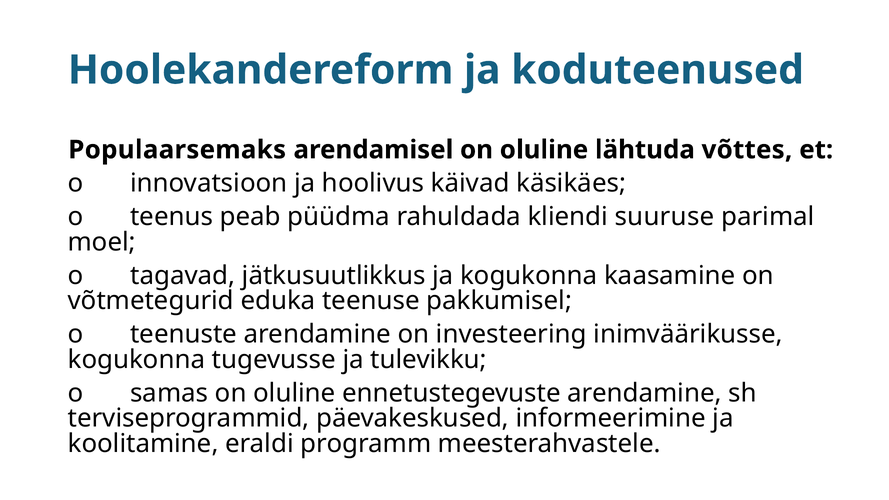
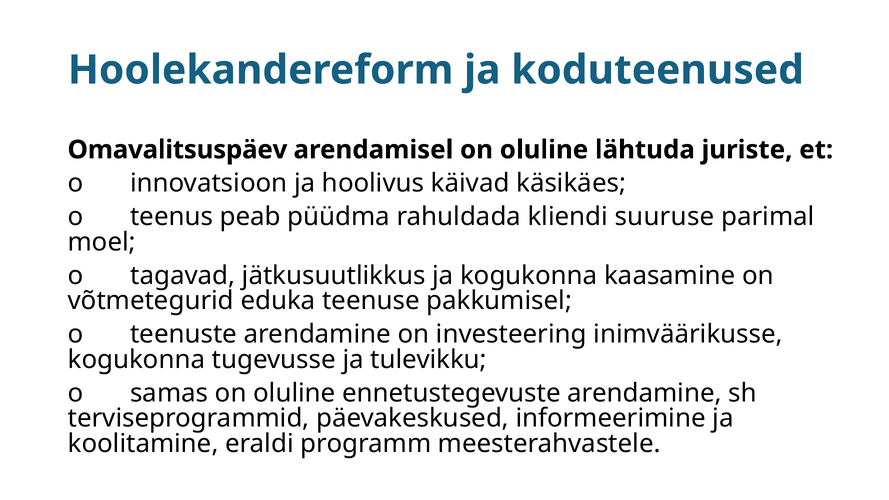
Populaarsemaks: Populaarsemaks -> Omavalitsuspäev (177, 150)
võttes: võttes -> juriste (747, 150)
